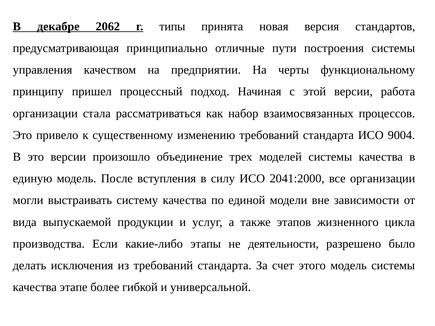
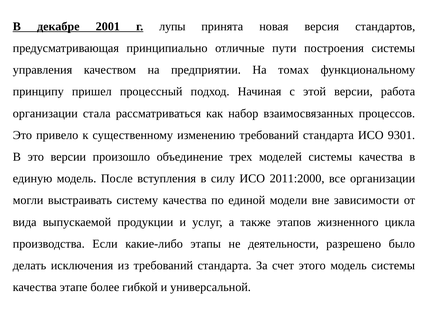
2062: 2062 -> 2001 (108, 26)
типы: типы -> лупы (172, 26)
черты: черты -> томах (294, 70)
9004: 9004 -> 9301 (401, 135)
2041:2000: 2041:2000 -> 2011:2000 (297, 179)
